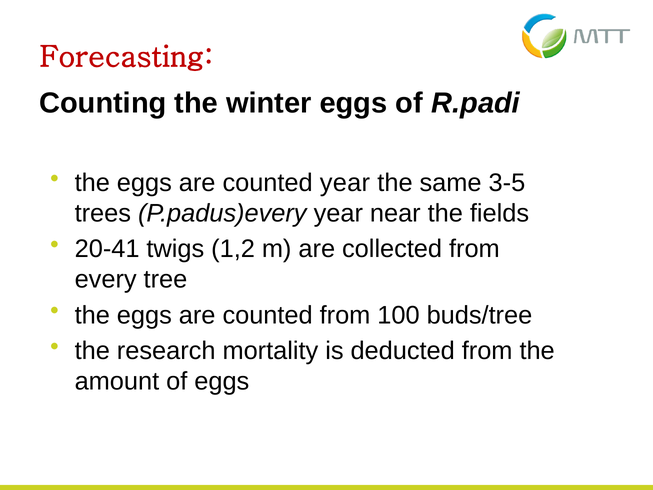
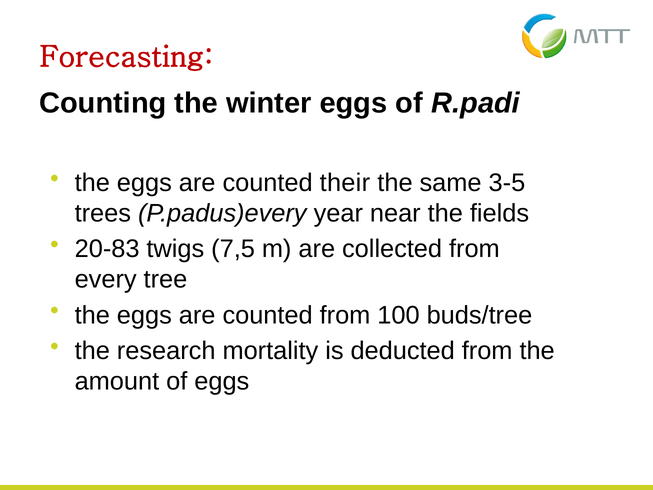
counted year: year -> their (345, 183)
20-41: 20-41 -> 20-83 (107, 249)
1,2: 1,2 -> 7,5 (233, 249)
